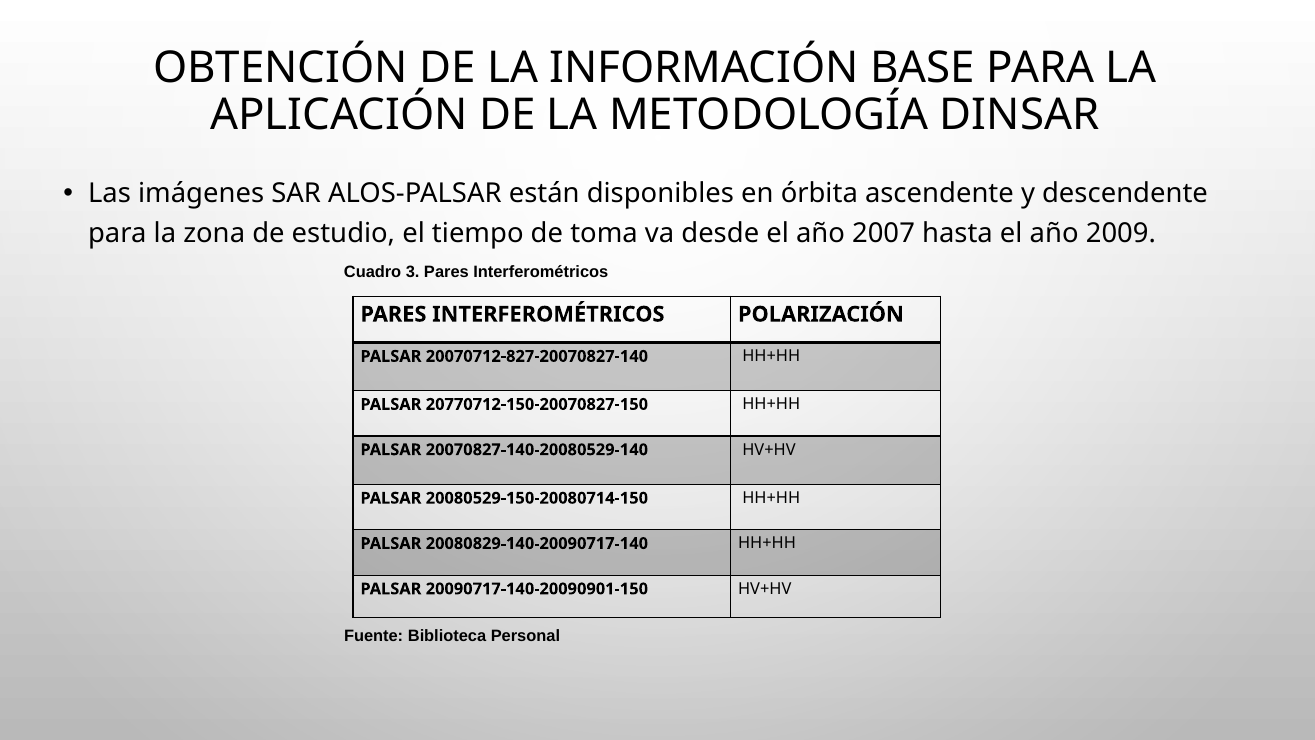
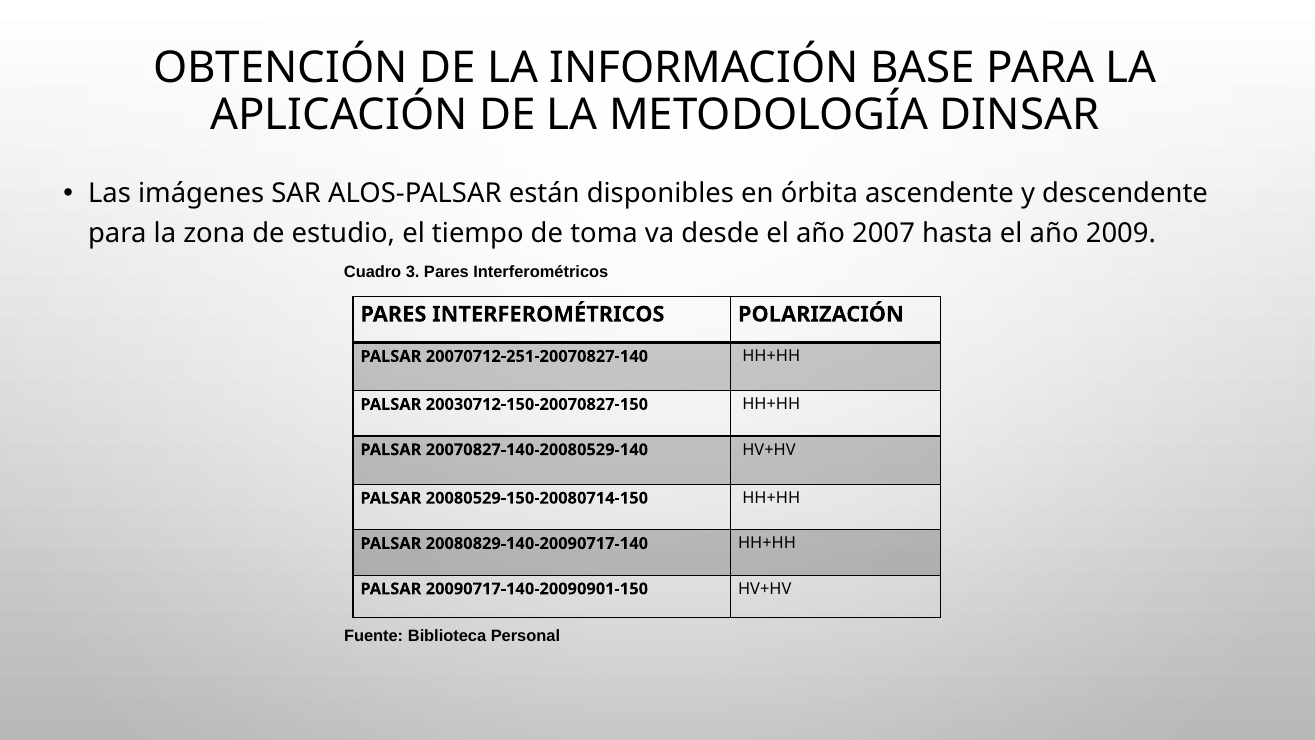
20070712-827-20070827-140: 20070712-827-20070827-140 -> 20070712-251-20070827-140 (537, 356)
20770712-150-20070827-150: 20770712-150-20070827-150 -> 20030712-150-20070827-150 (537, 404)
